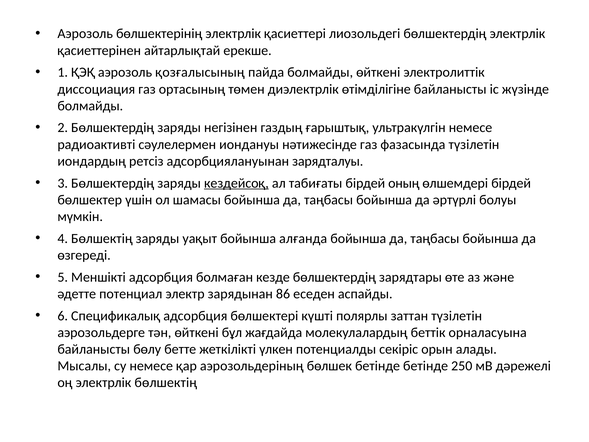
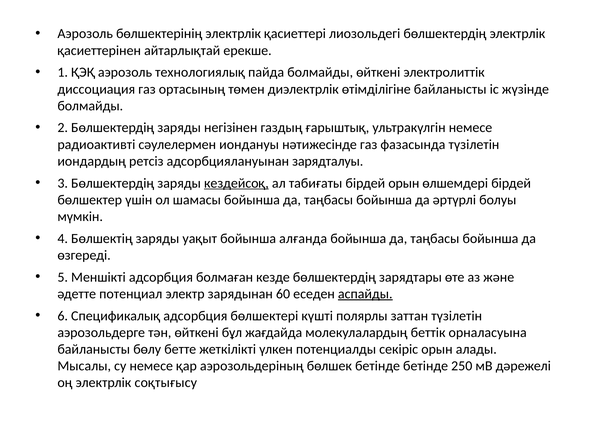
қозғалысының: қозғалысының -> технологиялық (200, 72)
бірдей оның: оның -> орын (404, 183)
86: 86 -> 60 (283, 294)
аспайды underline: none -> present (365, 294)
электрлік бөлшектің: бөлшектің -> соқтығысу (166, 382)
